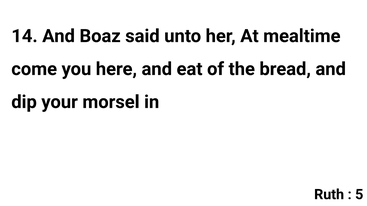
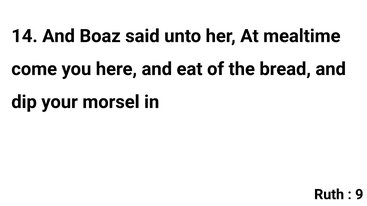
5: 5 -> 9 (359, 195)
